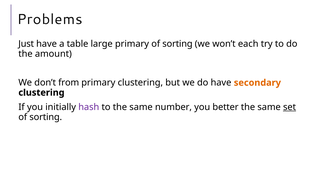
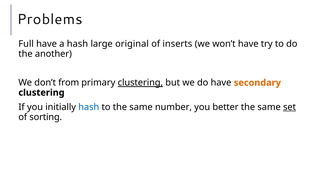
Just: Just -> Full (26, 44)
a table: table -> hash (77, 44)
large primary: primary -> original (132, 44)
sorting: sorting -> inserts (177, 44)
won’t each: each -> have (248, 44)
amount: amount -> another (53, 54)
clustering underline: none -> present (140, 83)
hash colour: purple -> blue (89, 107)
